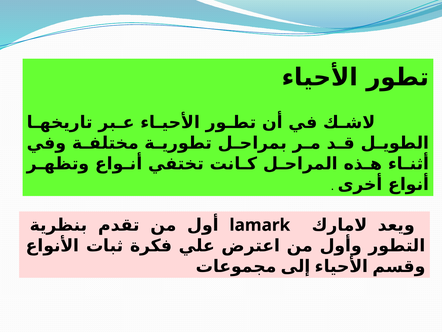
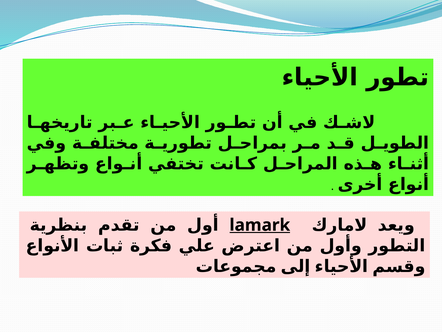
lamark underline: none -> present (260, 225)
